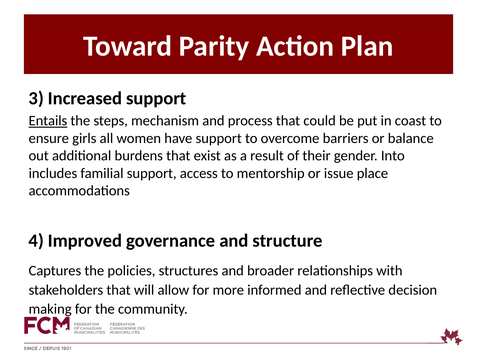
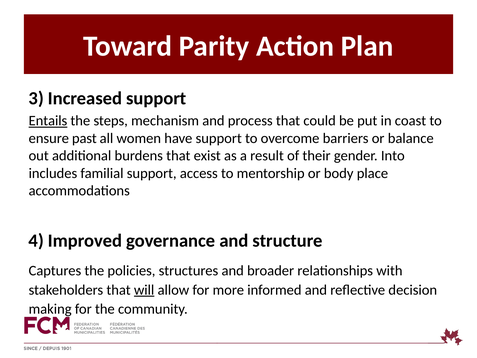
girls: girls -> past (84, 138)
issue: issue -> body (339, 173)
will underline: none -> present (144, 290)
